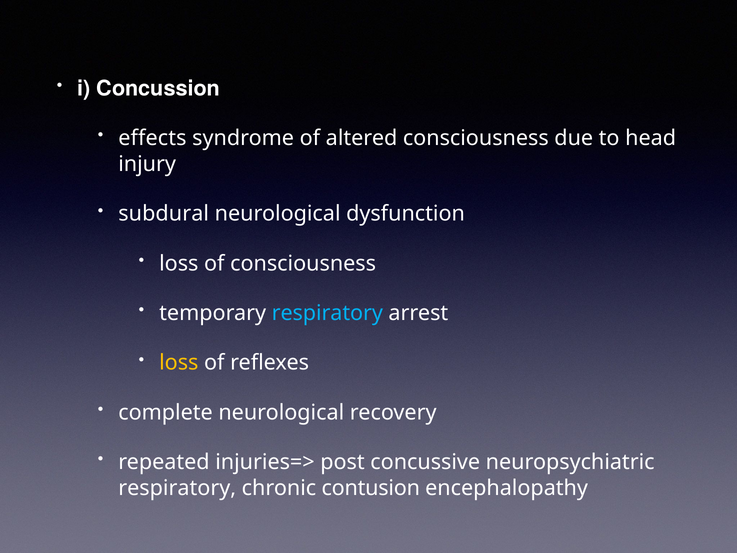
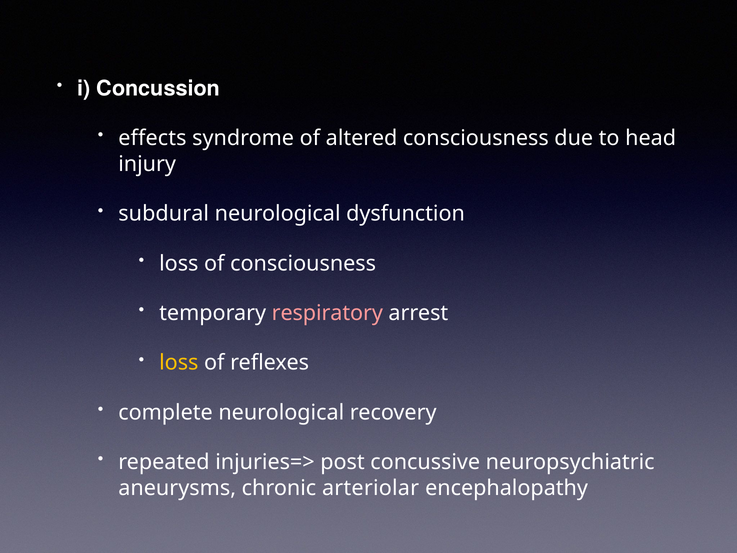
respiratory colour: light blue -> pink (327, 313)
respiratory: respiratory -> aneurysms (177, 488)
contusion: contusion -> arteriolar (371, 488)
